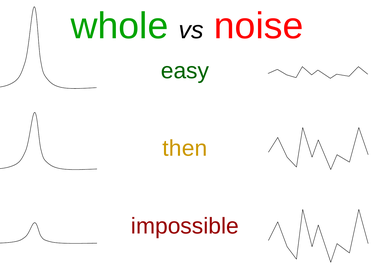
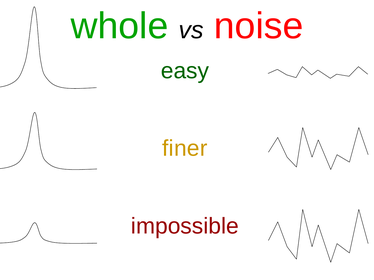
then: then -> finer (185, 149)
